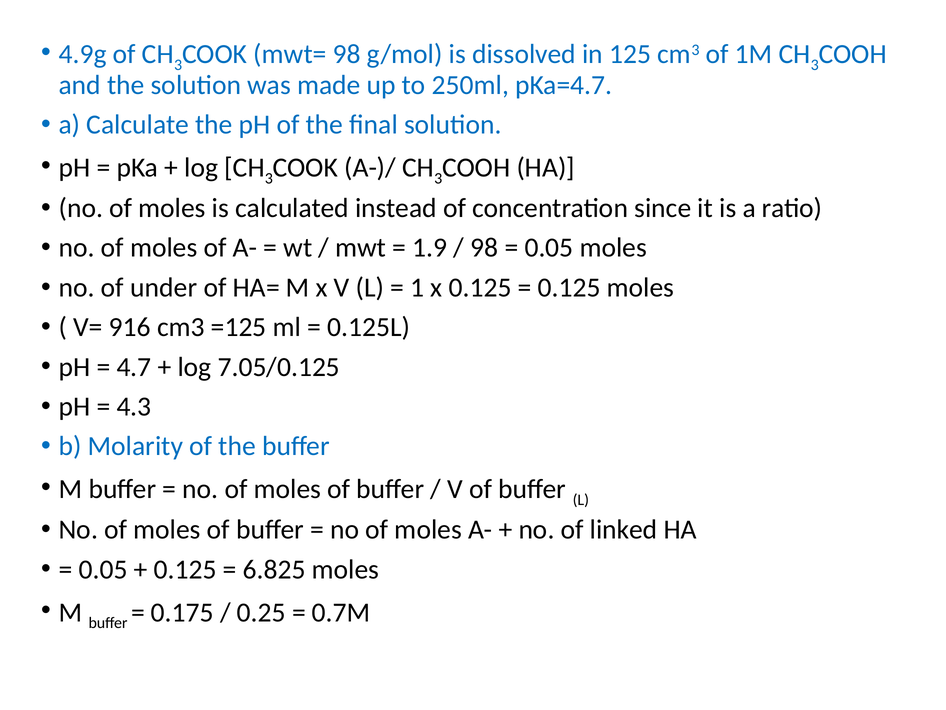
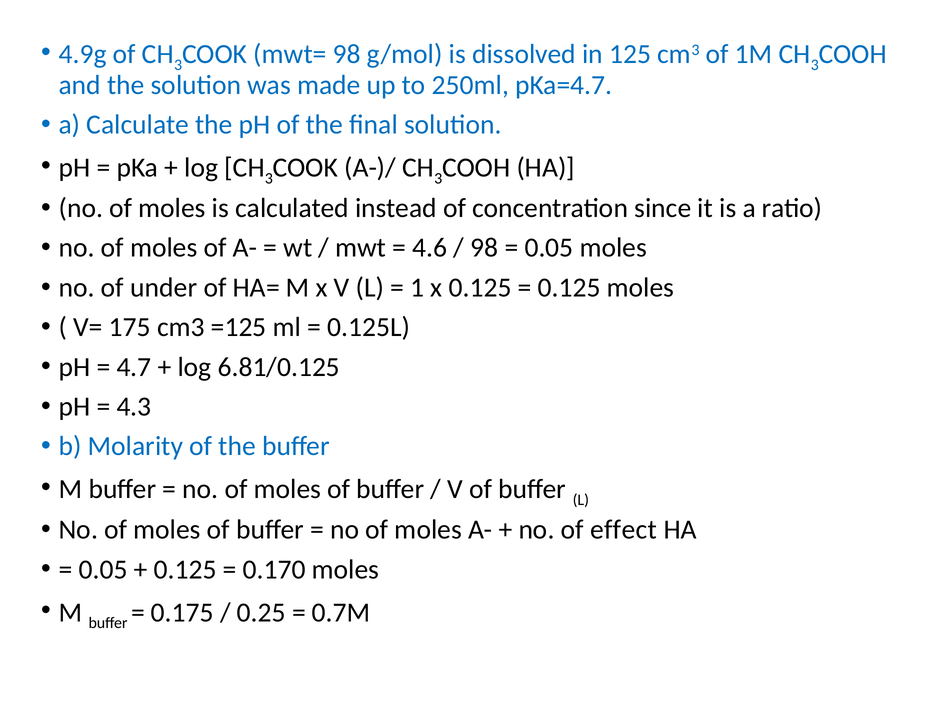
1.9: 1.9 -> 4.6 (430, 248)
916: 916 -> 175 (130, 327)
7.05/0.125: 7.05/0.125 -> 6.81/0.125 (279, 367)
linked: linked -> effect (624, 529)
6.825: 6.825 -> 0.170 (274, 569)
